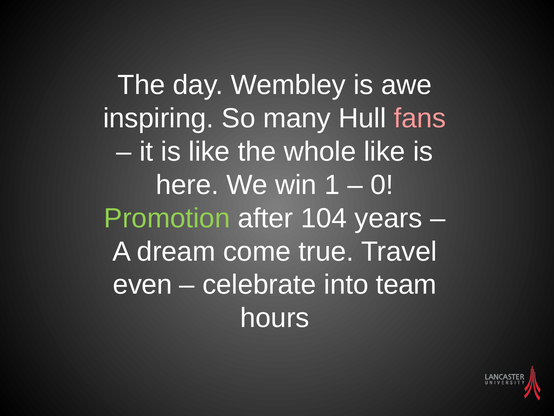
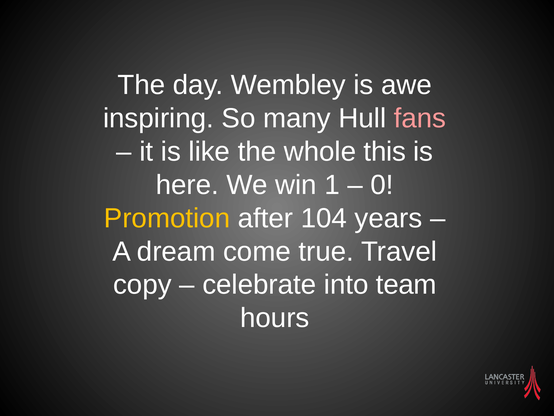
whole like: like -> this (385, 152)
Promotion colour: light green -> yellow (167, 218)
even: even -> copy (142, 284)
